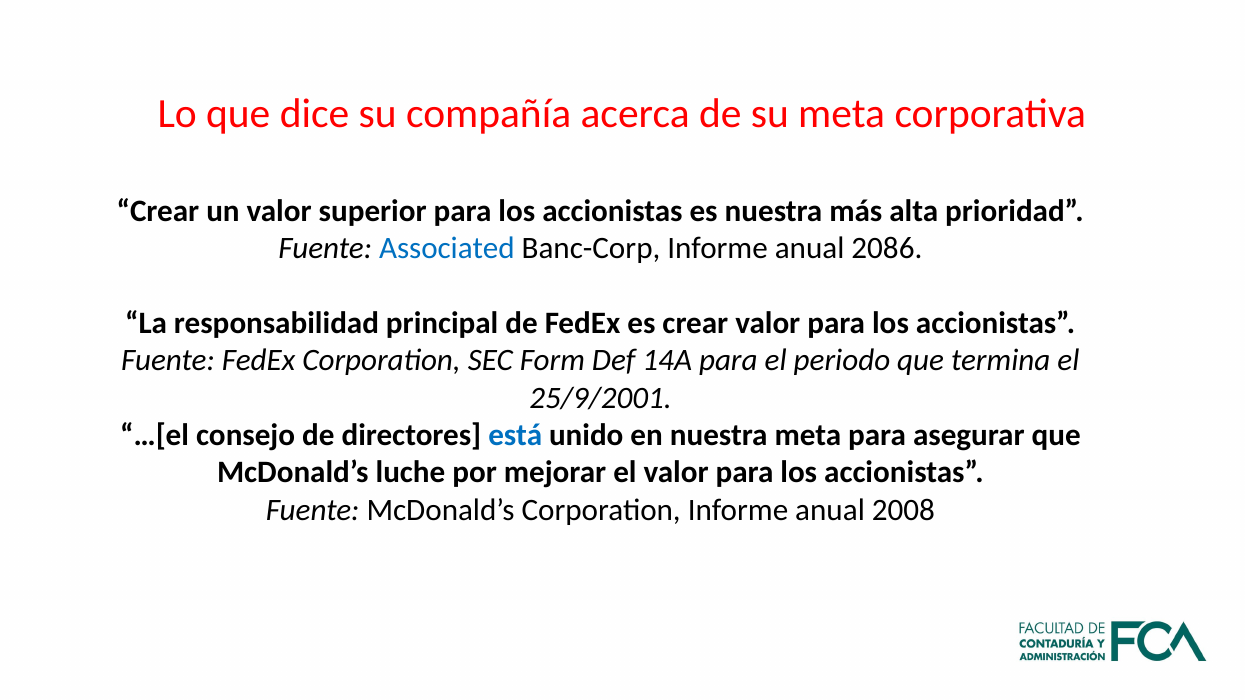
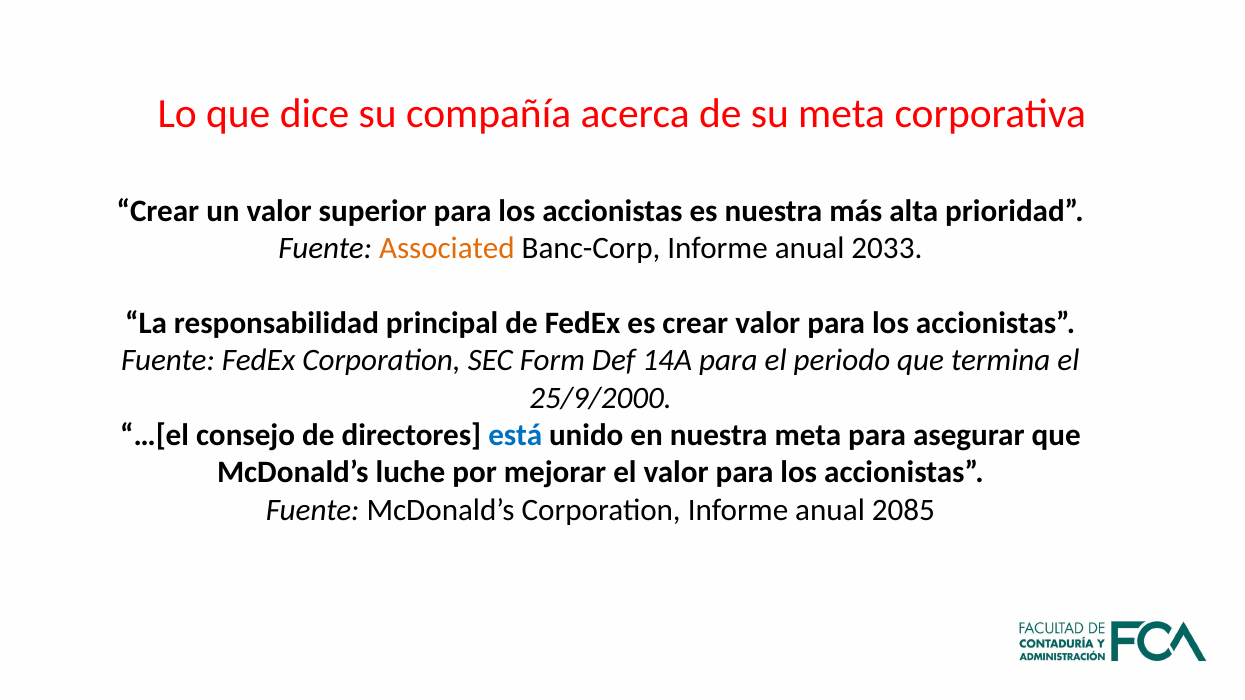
Associated colour: blue -> orange (447, 249)
2086: 2086 -> 2033 (887, 249)
25/9/2001: 25/9/2001 -> 25/9/2000 (601, 398)
2008: 2008 -> 2085 (903, 510)
